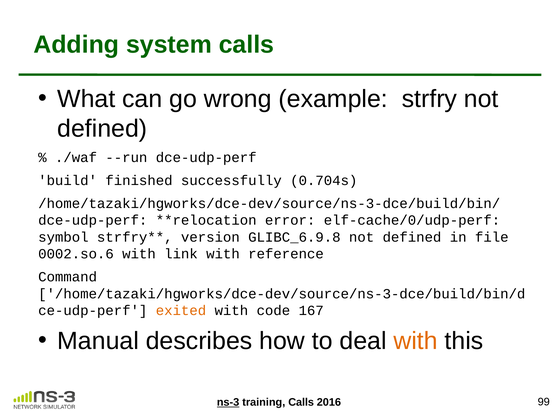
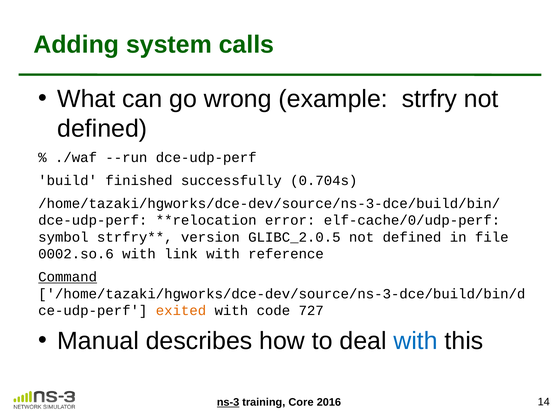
GLIBC_6.9.8: GLIBC_6.9.8 -> GLIBC_2.0.5 (294, 237)
Command underline: none -> present (68, 277)
167: 167 -> 727 (311, 311)
with colour: orange -> blue (416, 341)
training Calls: Calls -> Core (301, 402)
99: 99 -> 14 (544, 402)
